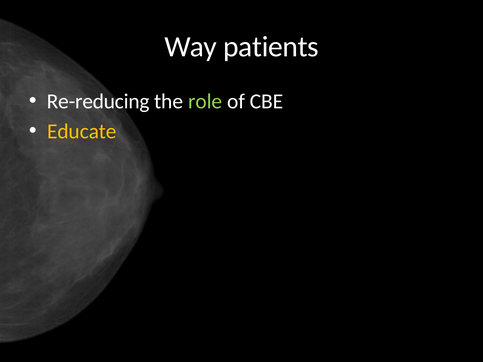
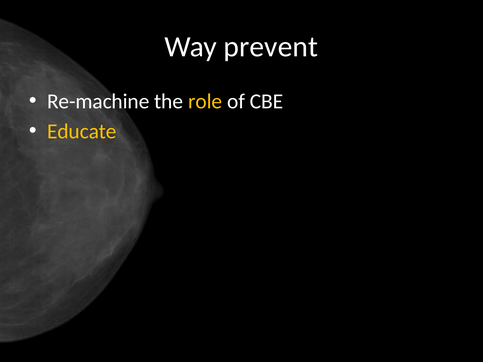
patients: patients -> prevent (271, 47)
Re-reducing: Re-reducing -> Re-machine (98, 101)
role colour: light green -> yellow (205, 101)
